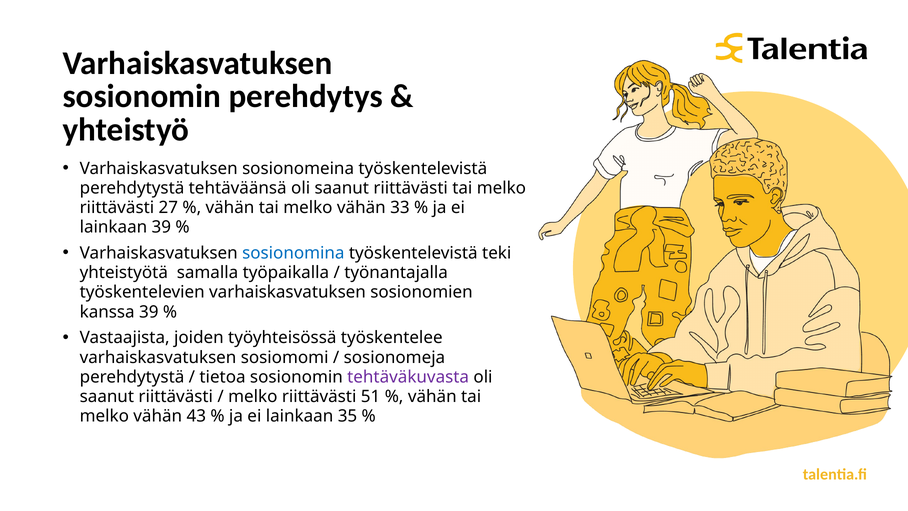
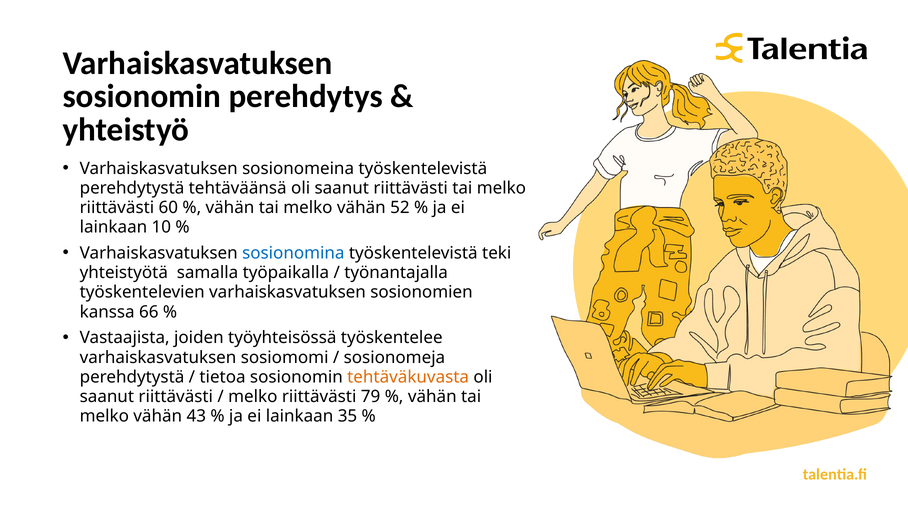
27: 27 -> 60 (168, 208)
33: 33 -> 52 (400, 208)
lainkaan 39: 39 -> 10 (161, 227)
kanssa 39: 39 -> 66 (149, 312)
tehtäväkuvasta colour: purple -> orange (408, 377)
51: 51 -> 79 (371, 396)
